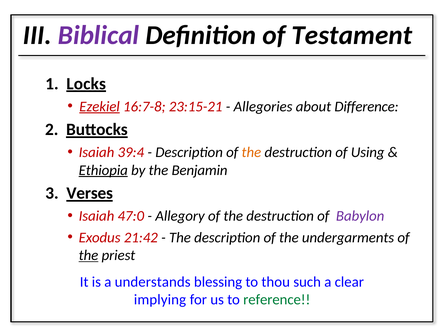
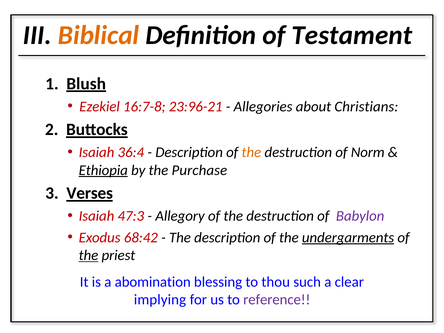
Biblical colour: purple -> orange (99, 35)
Locks: Locks -> Blush (86, 84)
Ezekiel underline: present -> none (100, 107)
23:15-21: 23:15-21 -> 23:96-21 (196, 107)
Difference: Difference -> Christians (366, 107)
39:4: 39:4 -> 36:4 (131, 152)
Using: Using -> Norm (368, 152)
Benjamin: Benjamin -> Purchase (199, 170)
47:0: 47:0 -> 47:3 (131, 216)
21:42: 21:42 -> 68:42 (141, 238)
undergarments underline: none -> present (348, 238)
understands: understands -> abomination (153, 282)
reference colour: green -> purple (277, 300)
